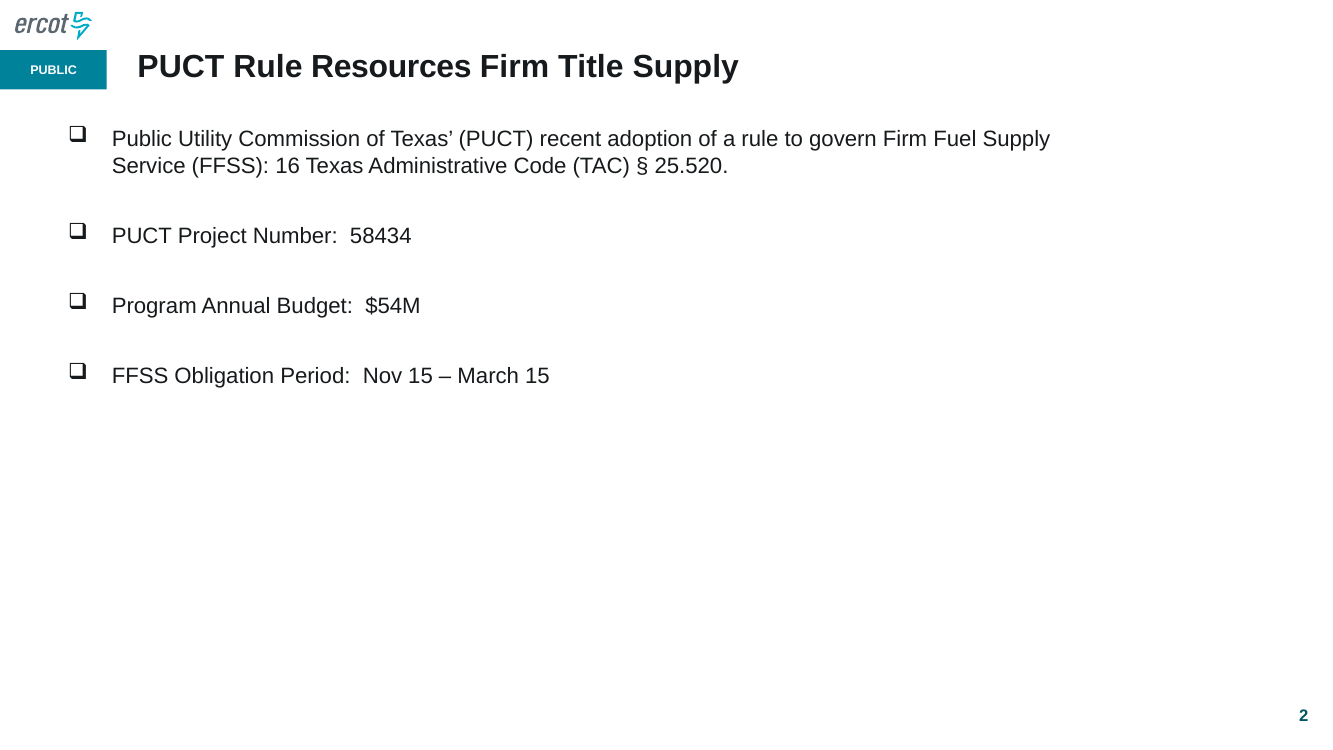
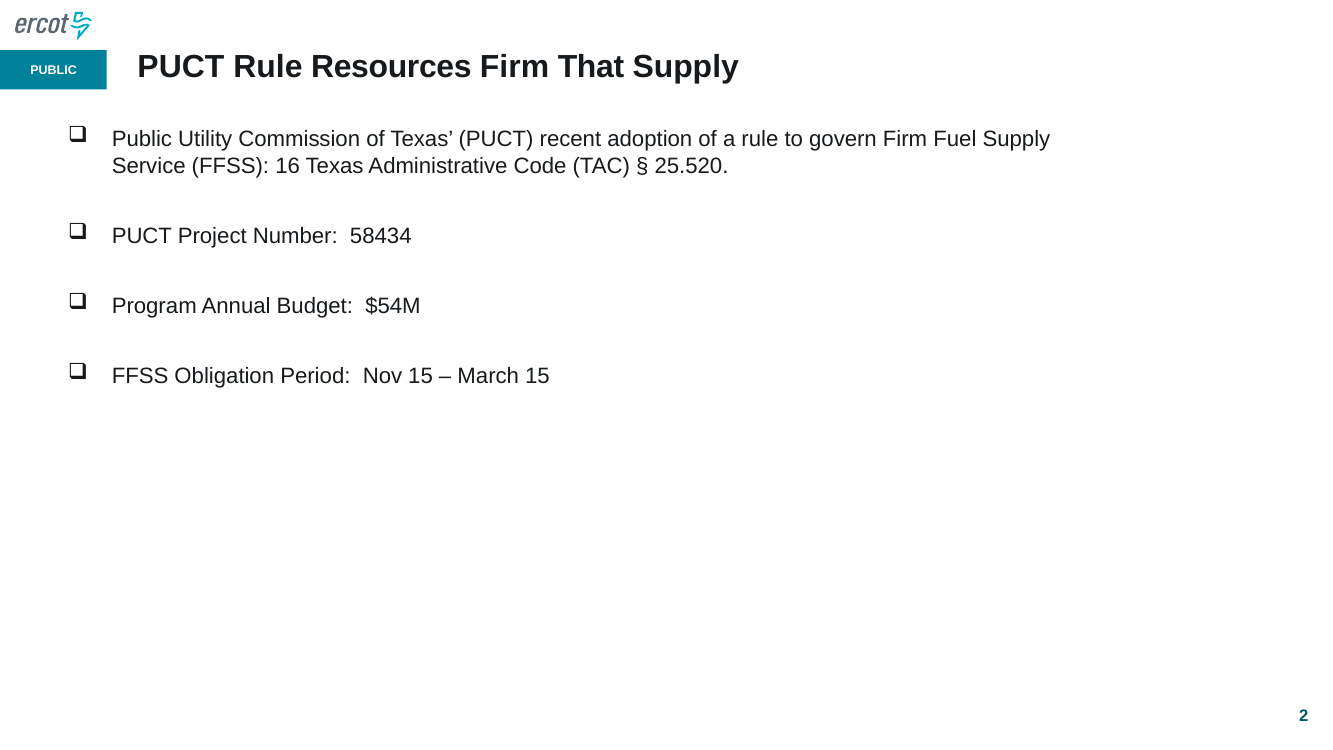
Title: Title -> That (591, 67)
